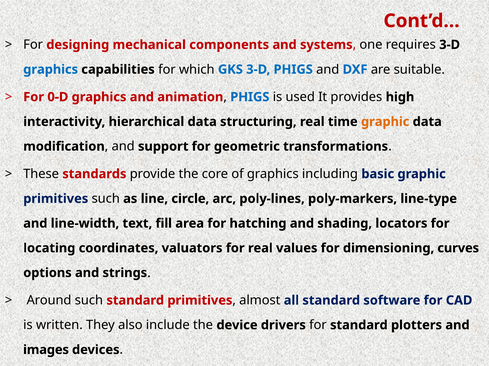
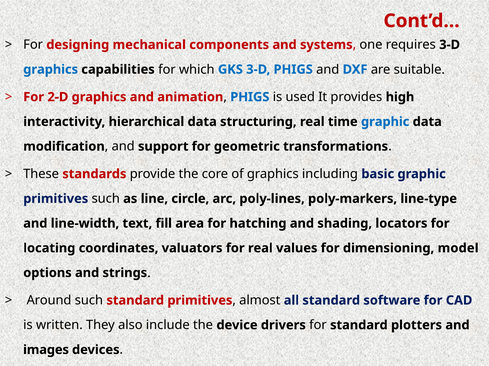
0-D: 0-D -> 2-D (58, 97)
graphic colour: orange -> blue (385, 122)
curves: curves -> model (458, 249)
